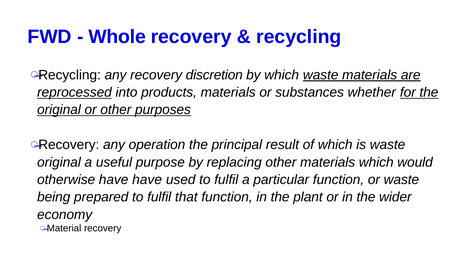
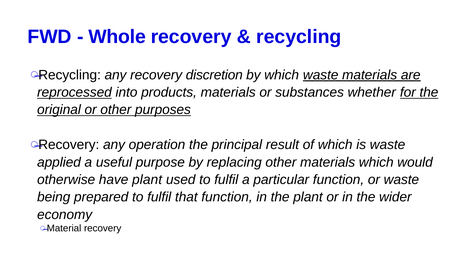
original: original -> applied (59, 162)
have have: have -> plant (147, 180)
